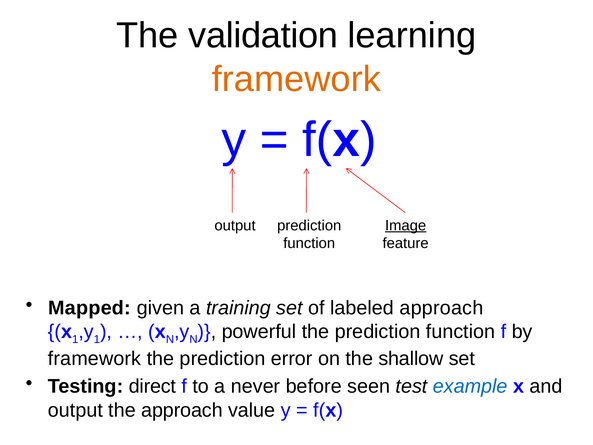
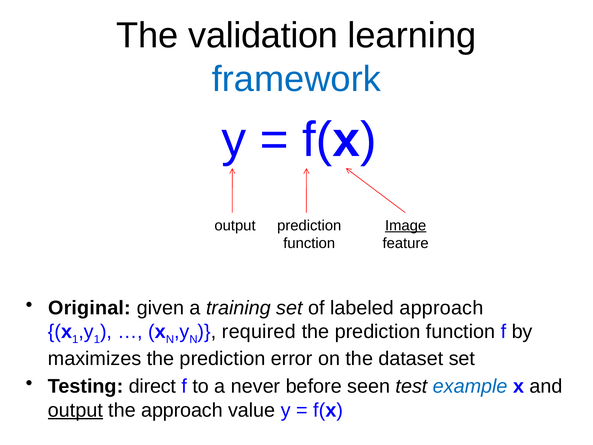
framework colour: orange -> blue (296, 79)
Mapped: Mapped -> Original (90, 308)
powerful: powerful -> required (259, 332)
framework: framework -> maximizes (95, 359)
shallow: shallow -> dataset (411, 359)
output underline: none -> present (75, 410)
